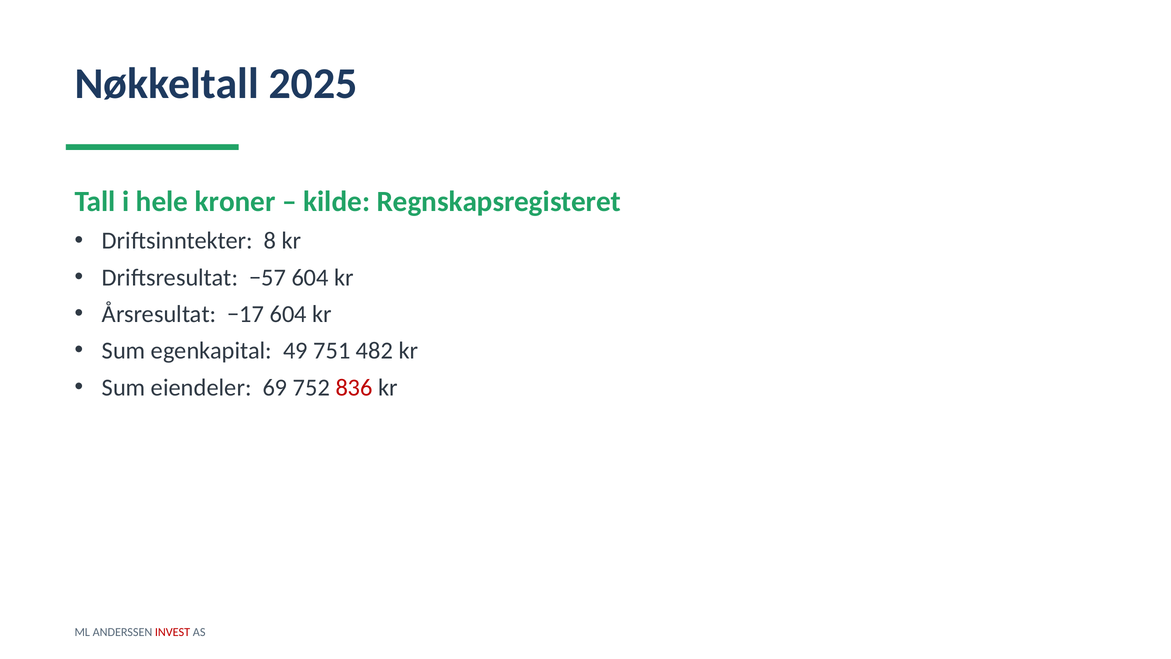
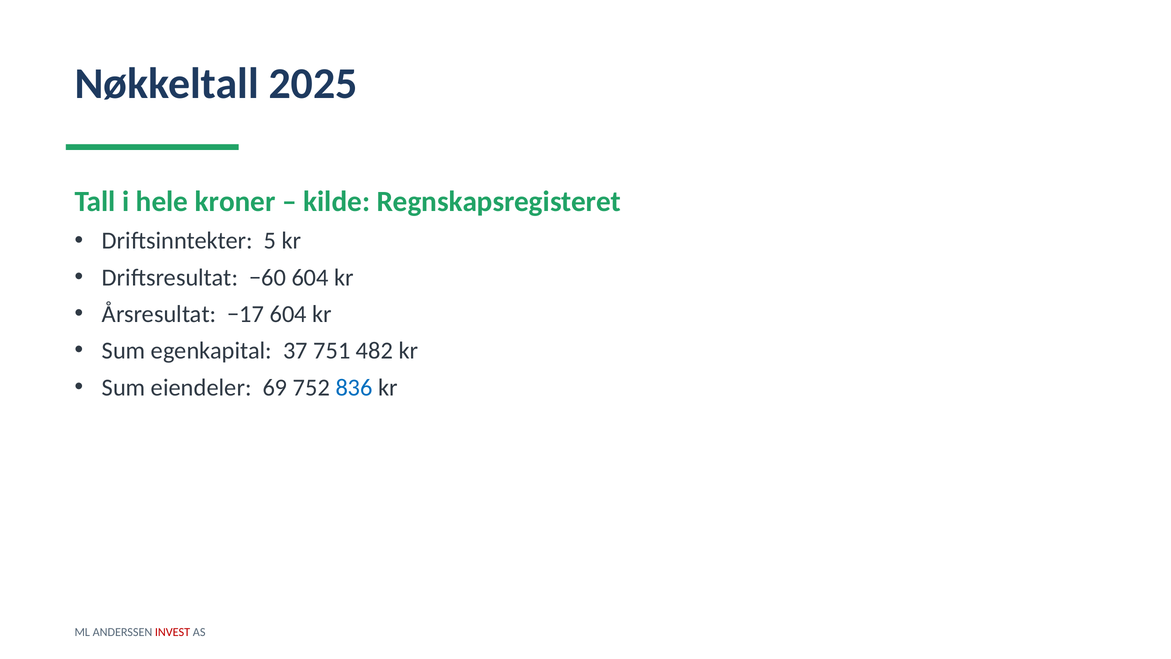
8: 8 -> 5 (270, 241)
−57: −57 -> −60 (268, 277)
49: 49 -> 37 (295, 351)
836 colour: red -> blue (354, 387)
